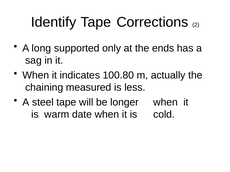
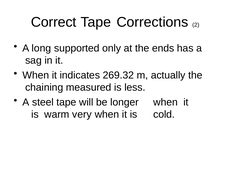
Identify: Identify -> Correct (54, 22)
100.80: 100.80 -> 269.32 (118, 75)
date: date -> very (82, 115)
